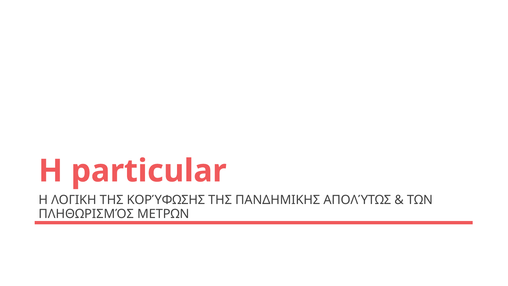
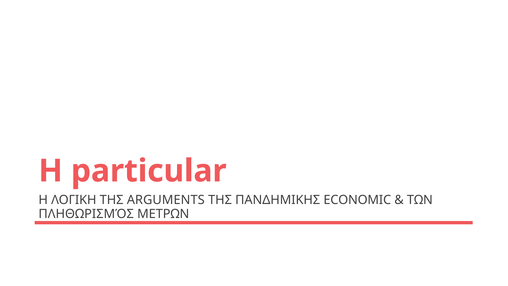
ΚΟΡΎΦΩΣΗΣ: ΚΟΡΎΦΩΣΗΣ -> ARGUMENTS (166, 200)
ΑΠΟΛΎΤΩΣ: ΑΠΟΛΎΤΩΣ -> ECONOMIC (357, 200)
